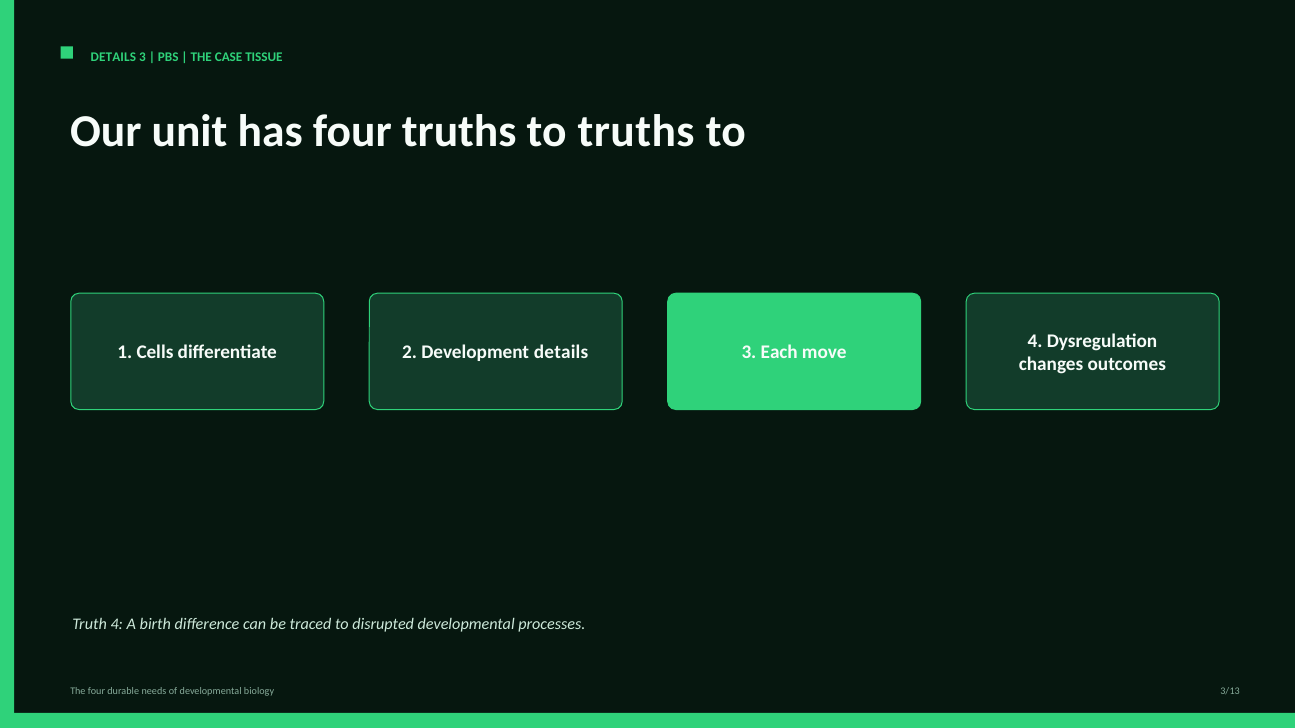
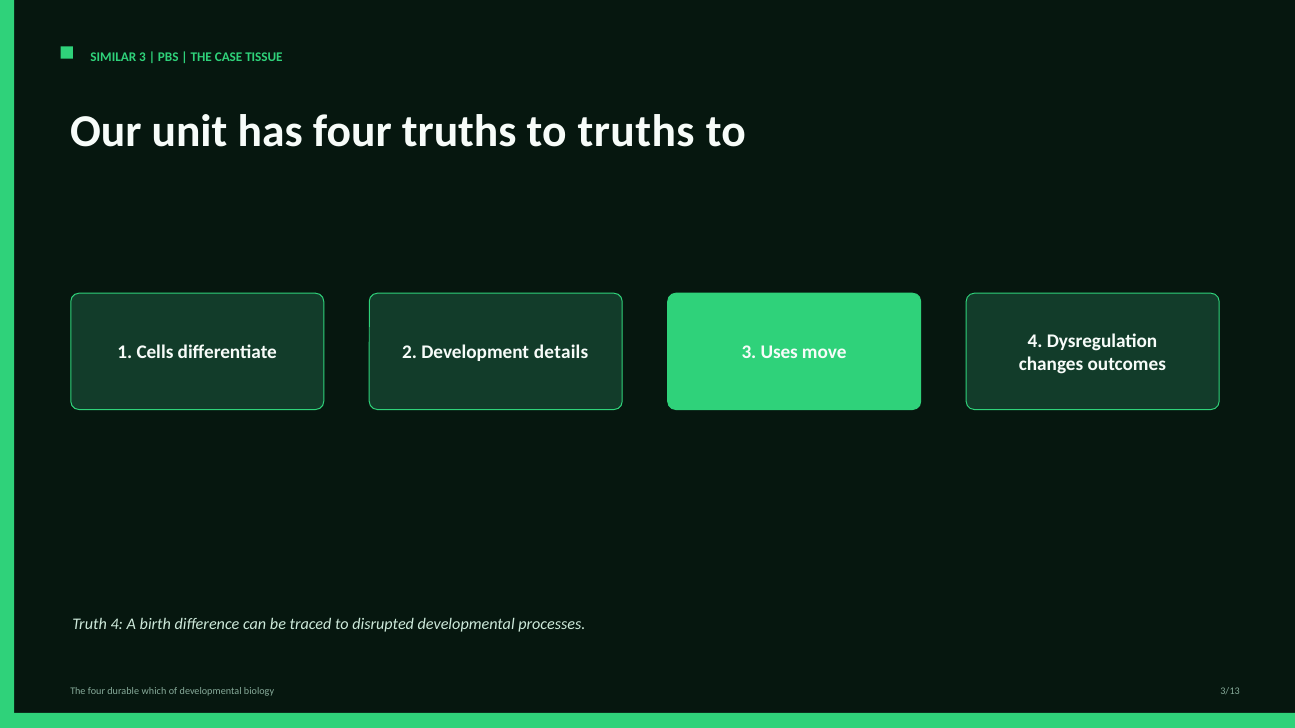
DETAILS: DETAILS -> SIMILAR (113, 57)
Each: Each -> Uses (779, 353)
needs: needs -> which (154, 691)
